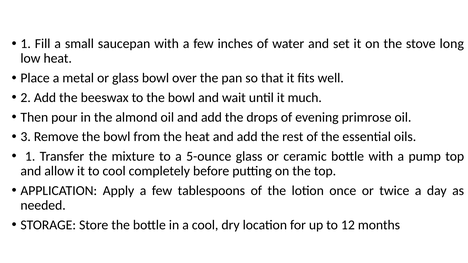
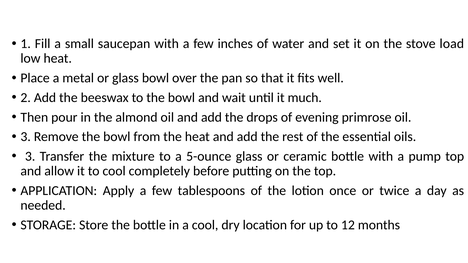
long: long -> load (452, 44)
1: 1 -> 3 (30, 156)
